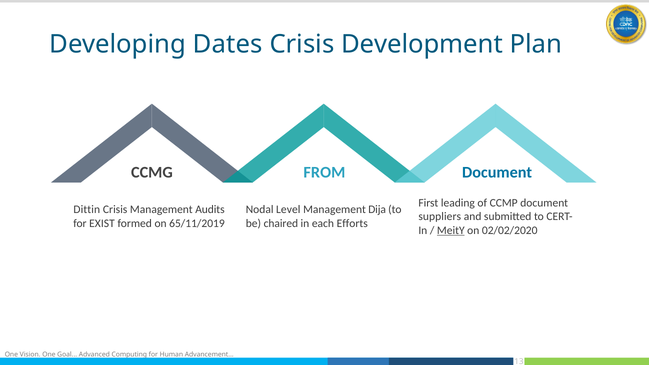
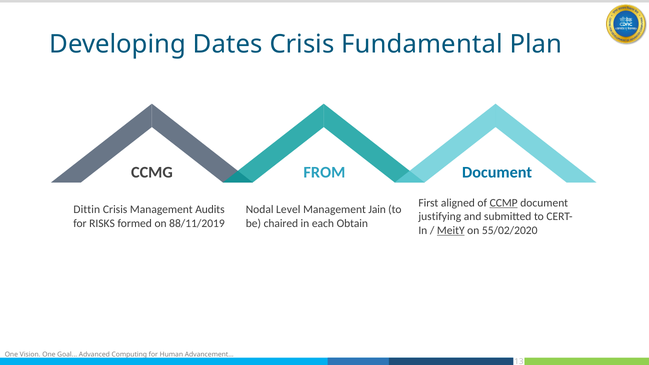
Development: Development -> Fundamental (422, 44)
leading: leading -> aligned (458, 203)
CCMP underline: none -> present (504, 203)
Dija: Dija -> Jain (377, 210)
suppliers: suppliers -> justifying (440, 217)
EXIST: EXIST -> RISKS (102, 224)
65/11/2019: 65/11/2019 -> 88/11/2019 (197, 224)
Efforts: Efforts -> Obtain (352, 224)
02/02/2020: 02/02/2020 -> 55/02/2020 (510, 230)
